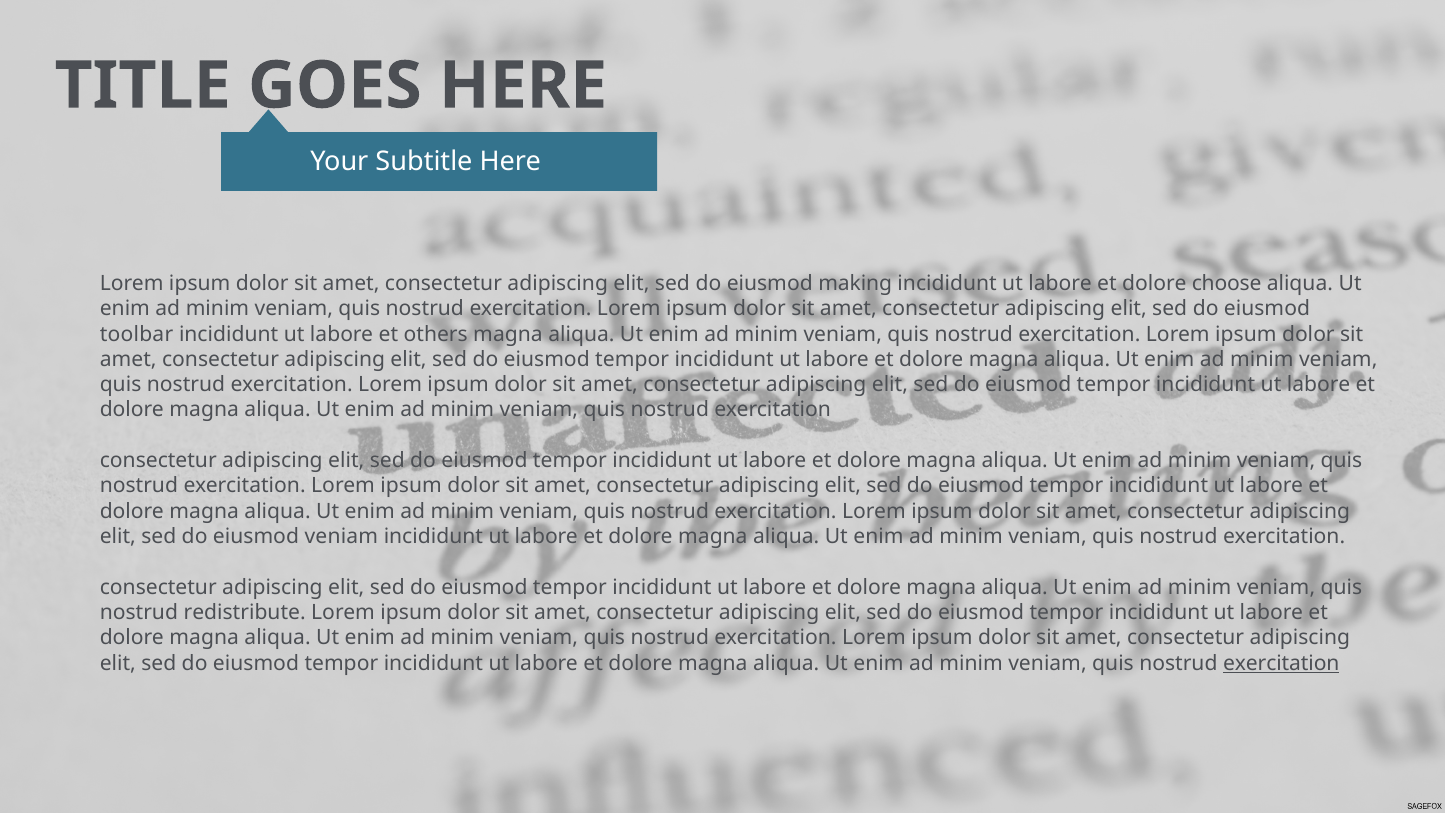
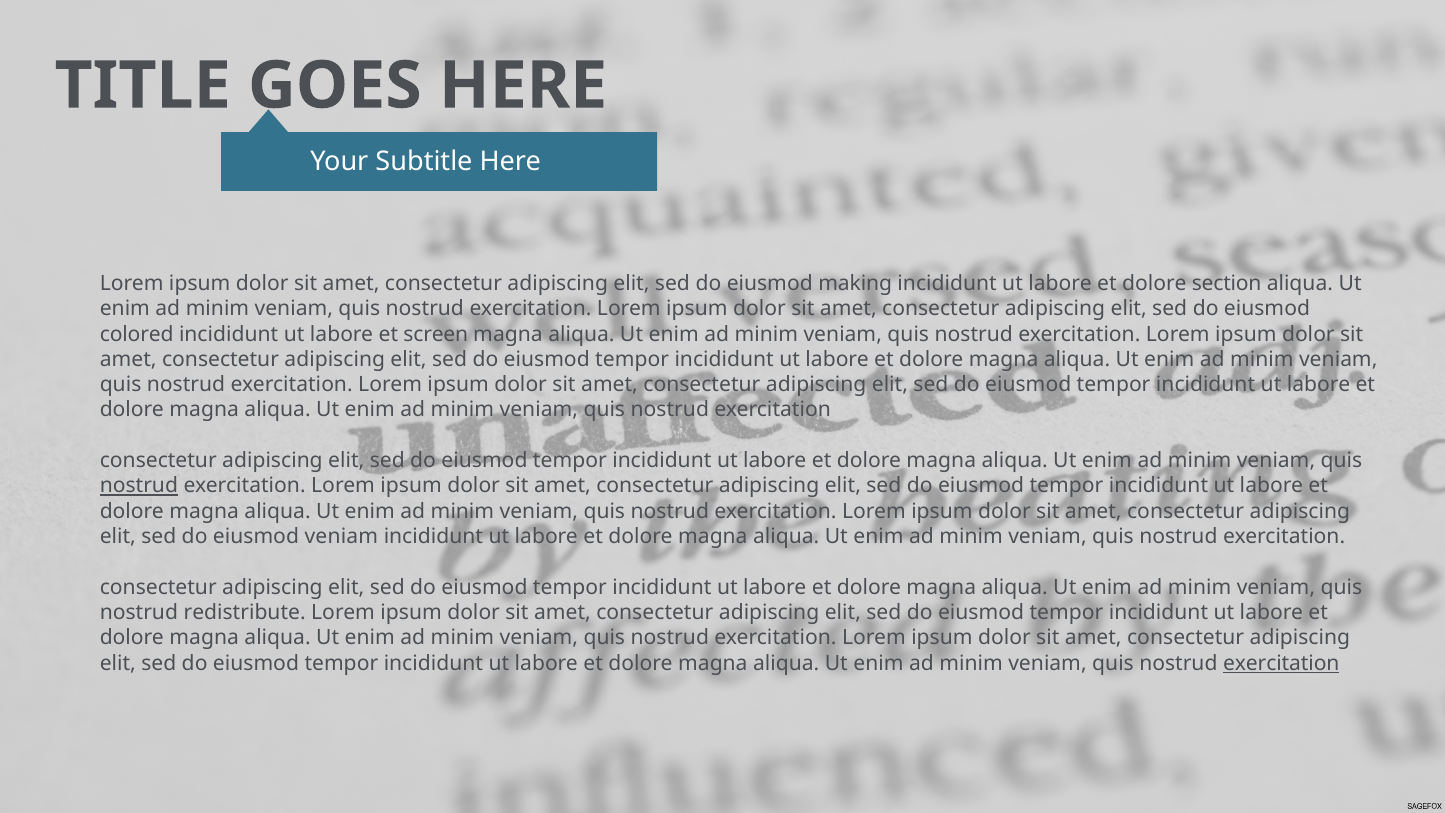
choose: choose -> section (1227, 283)
toolbar: toolbar -> colored (137, 334)
others: others -> screen (436, 334)
nostrud underline: none -> present (139, 486)
